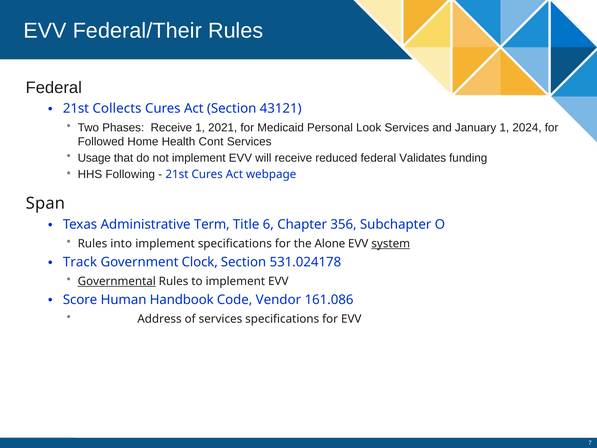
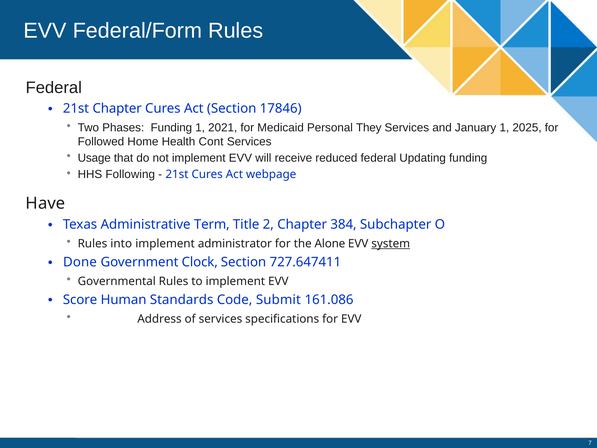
Federal/Their: Federal/Their -> Federal/Form (137, 31)
21st Collects: Collects -> Chapter (117, 109)
43121: 43121 -> 17846 (281, 109)
Phases Receive: Receive -> Funding (171, 128)
Look: Look -> They (369, 128)
2024: 2024 -> 2025 (527, 128)
Validates: Validates -> Updating (423, 158)
Span: Span -> Have (45, 203)
6: 6 -> 2 (268, 224)
356: 356 -> 384 (344, 224)
implement specifications: specifications -> administrator (235, 244)
Track: Track -> Done (80, 262)
531.024178: 531.024178 -> 727.647411 (305, 262)
Governmental underline: present -> none (117, 281)
Handbook: Handbook -> Standards (182, 299)
Vendor: Vendor -> Submit (278, 299)
